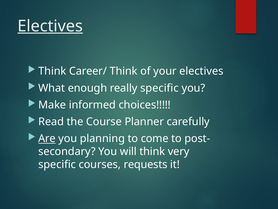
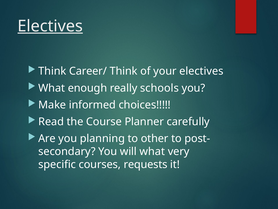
really specific: specific -> schools (159, 88)
Are underline: present -> none (47, 138)
come: come -> other (155, 138)
will think: think -> what (152, 151)
